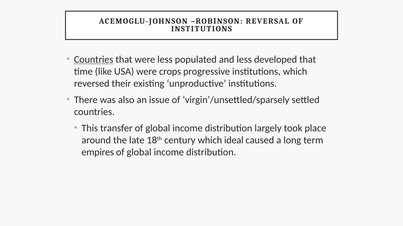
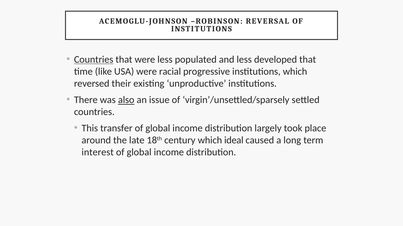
crops: crops -> racial (170, 72)
also underline: none -> present (126, 100)
empires: empires -> interest (98, 153)
